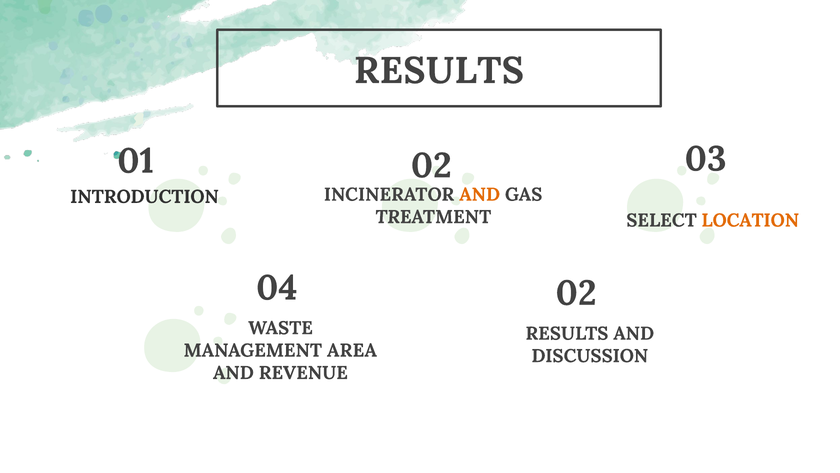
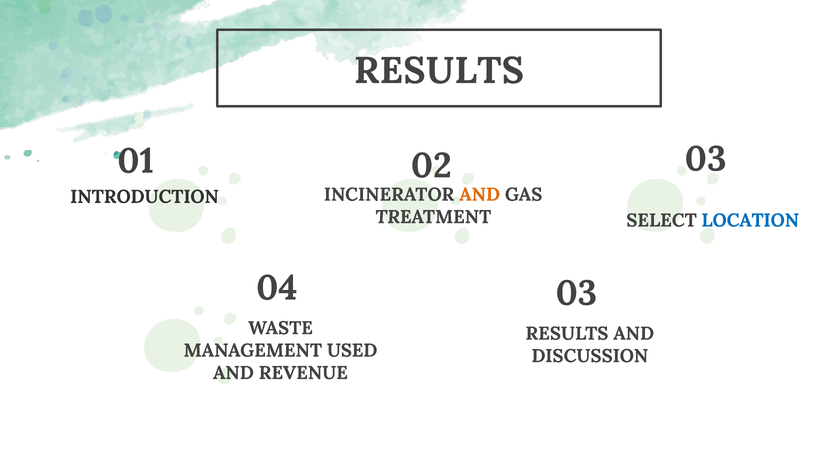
LOCATION colour: orange -> blue (750, 220)
04 02: 02 -> 03 (576, 293)
AREA: AREA -> USED (352, 350)
